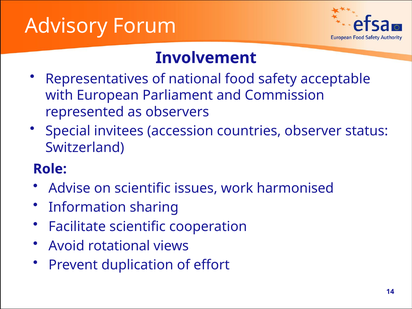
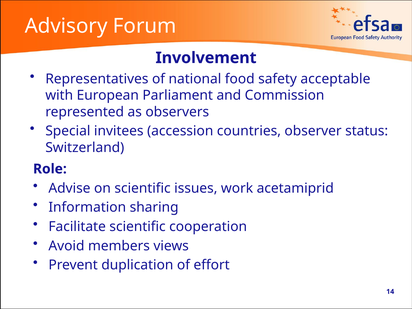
harmonised: harmonised -> acetamiprid (295, 188)
rotational: rotational -> members (119, 246)
